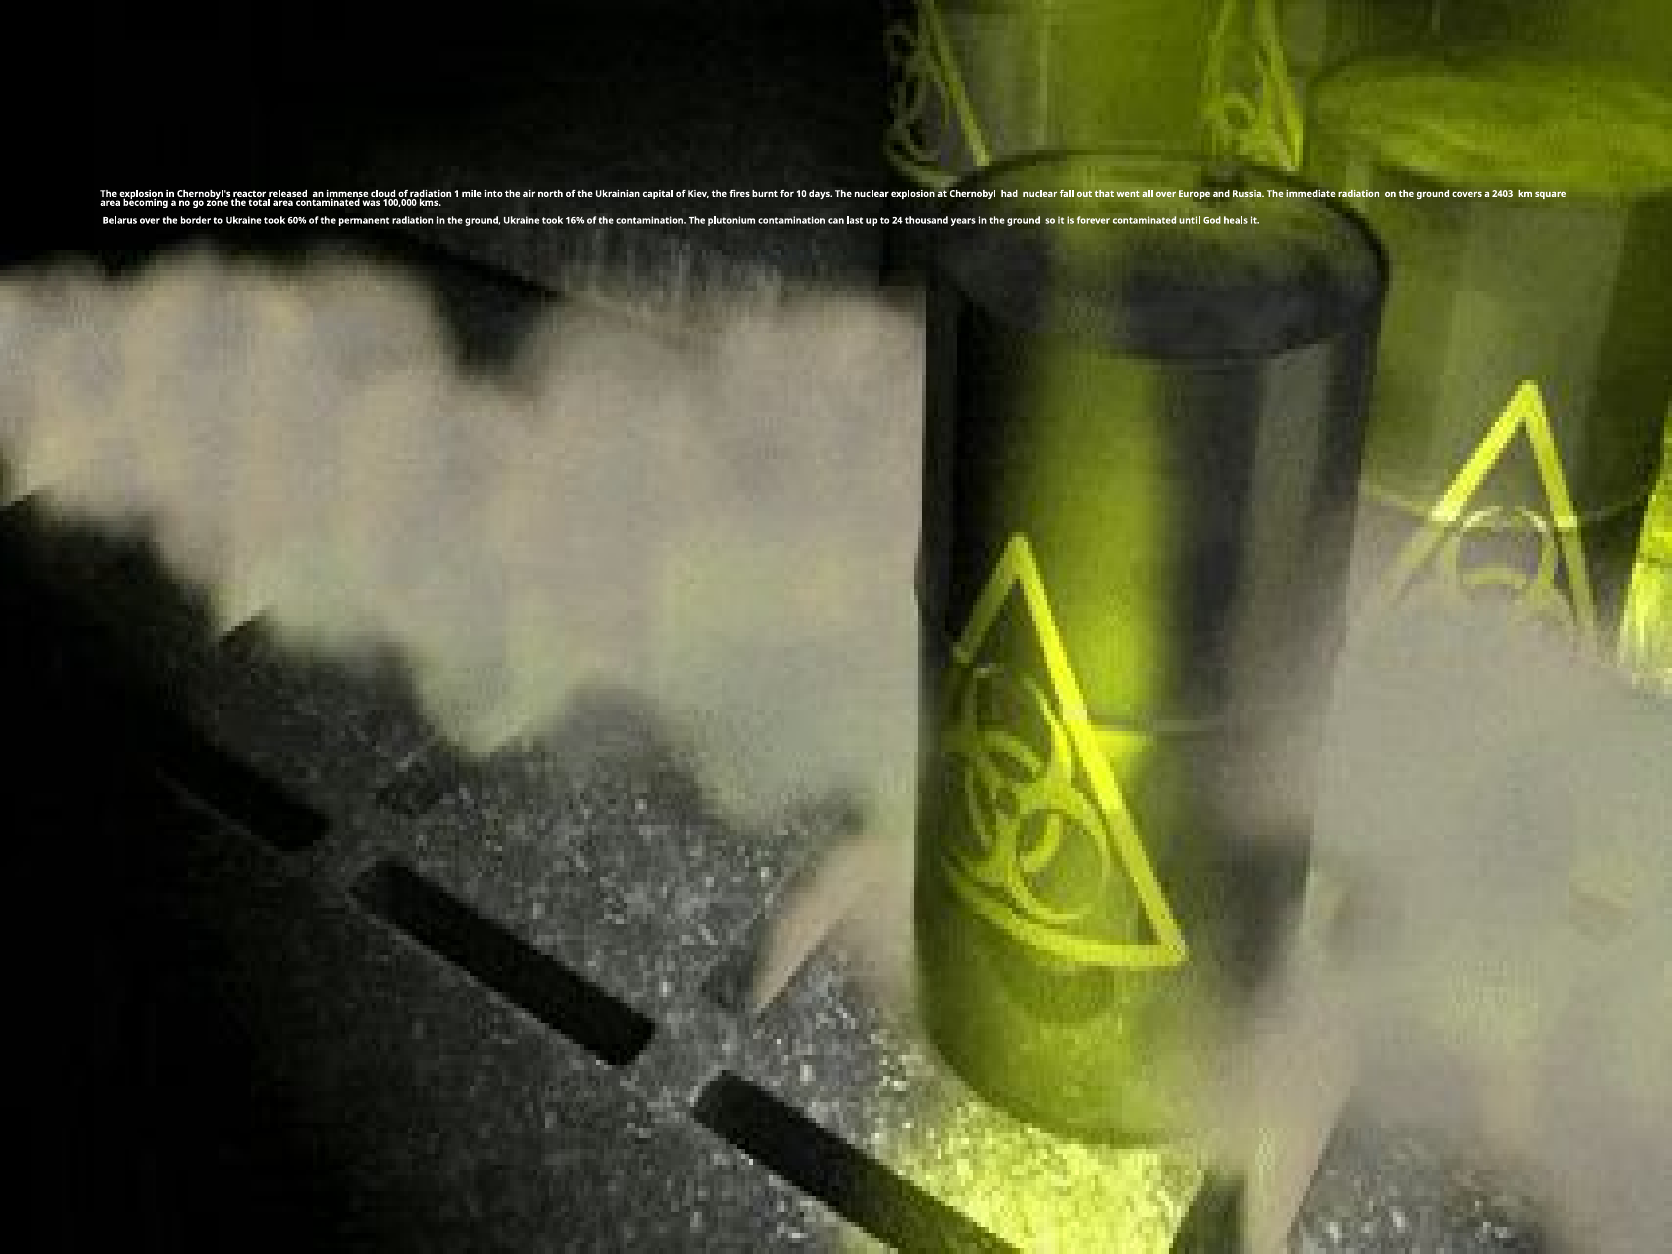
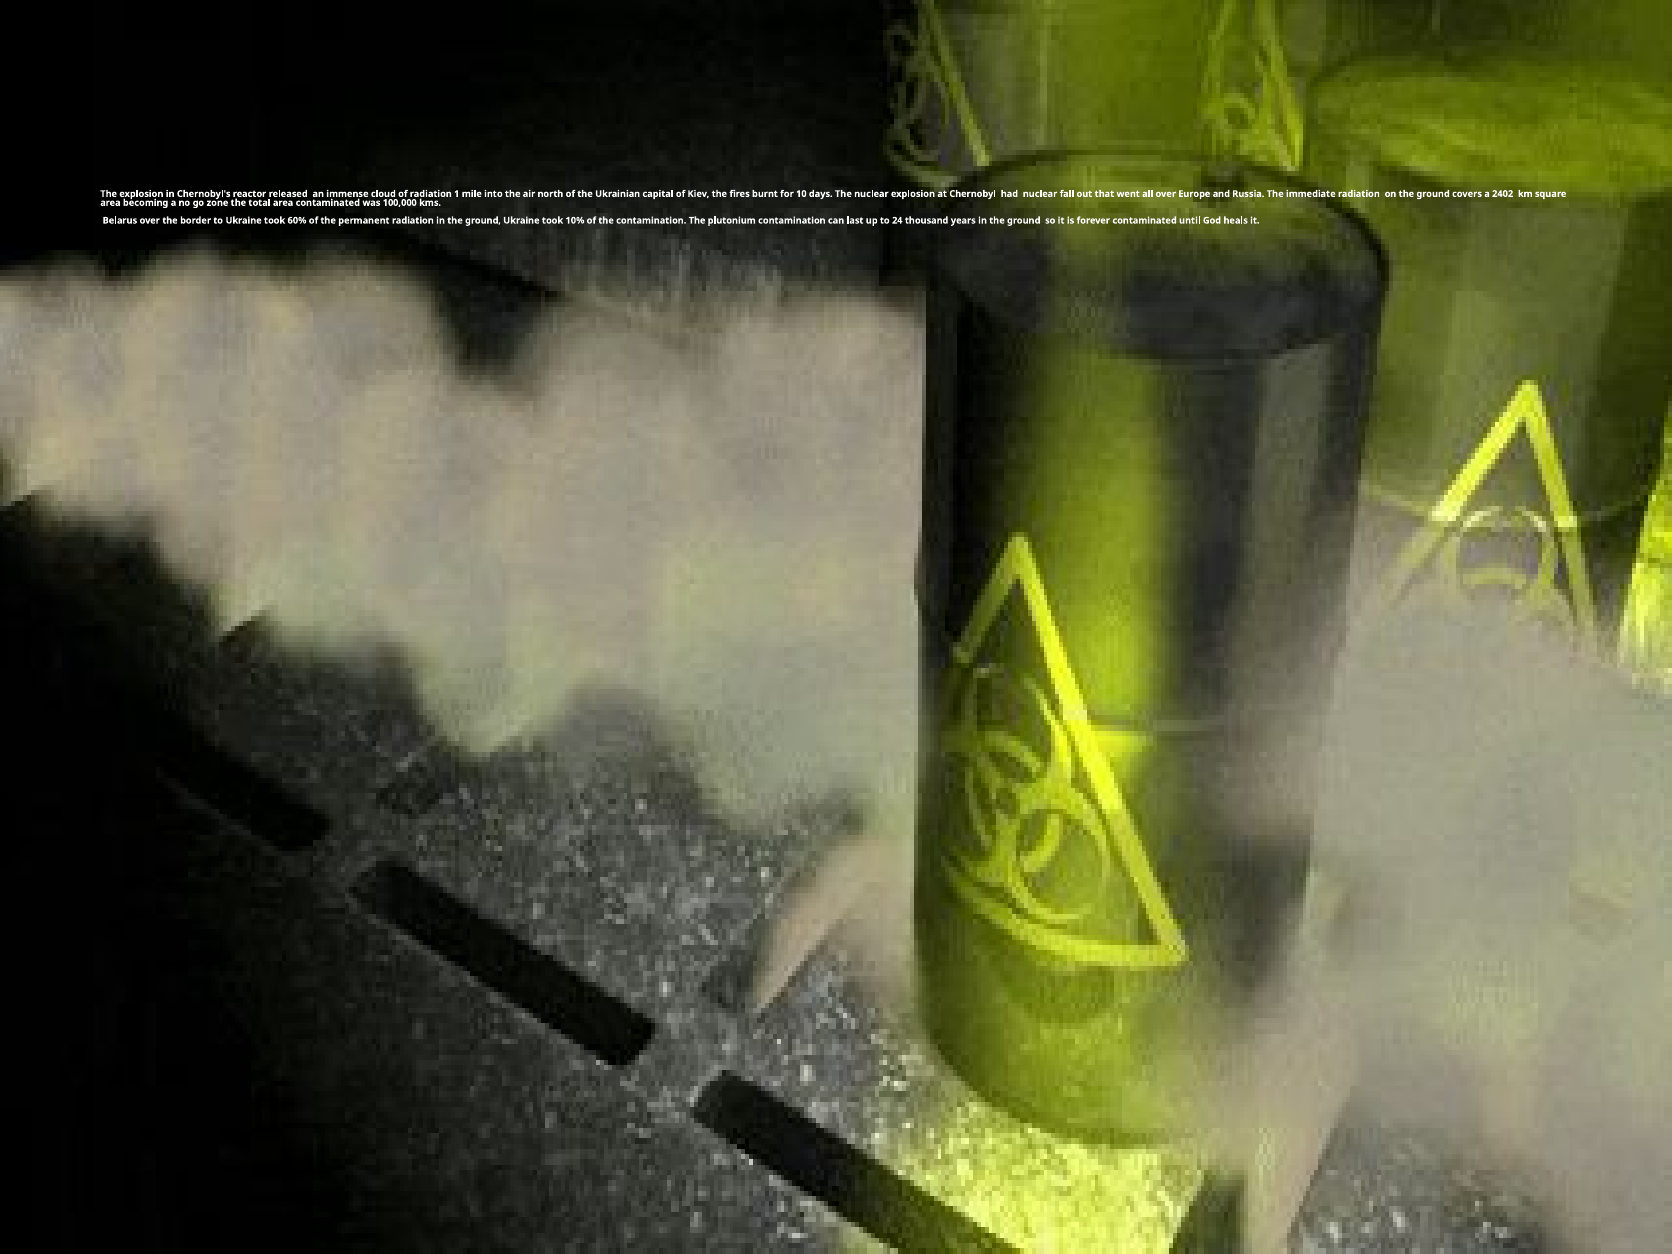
2403: 2403 -> 2402 (1503, 194)
16%: 16% -> 10% (575, 220)
